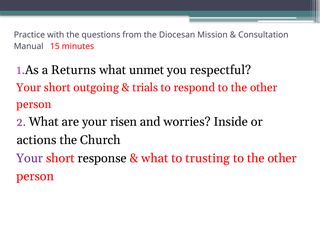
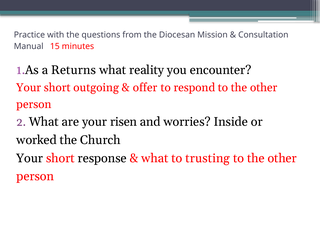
unmet: unmet -> reality (147, 70)
respectful: respectful -> encounter (221, 70)
trials: trials -> offer (145, 87)
actions: actions -> worked (37, 140)
Your colour: purple -> black (30, 158)
